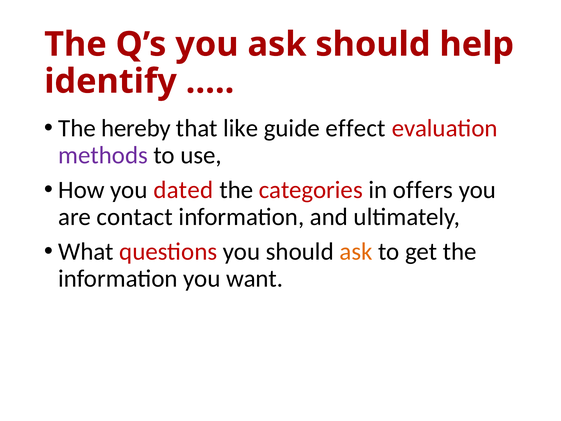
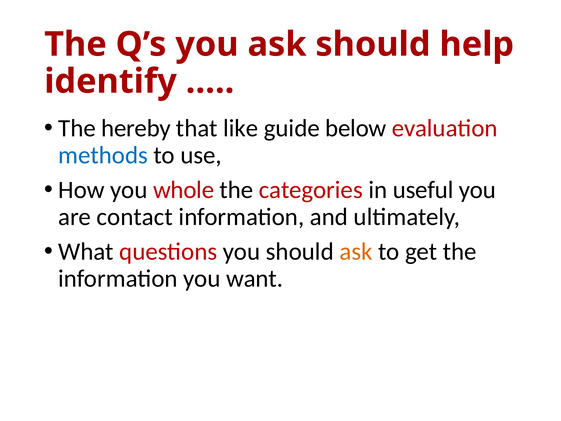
effect: effect -> below (356, 128)
methods colour: purple -> blue (103, 155)
dated: dated -> whole (184, 190)
offers: offers -> useful (423, 190)
